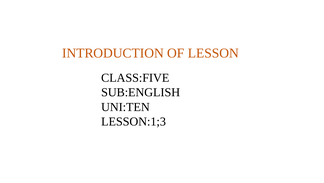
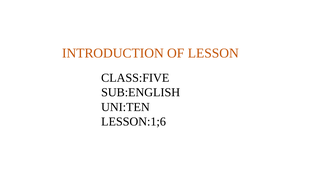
LESSON:1;3: LESSON:1;3 -> LESSON:1;6 (134, 121)
